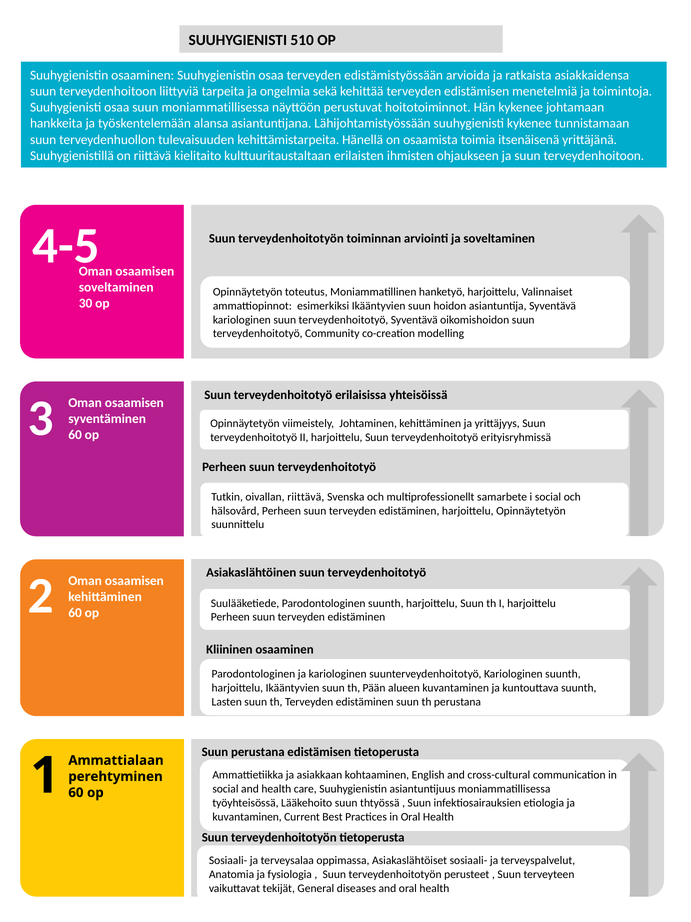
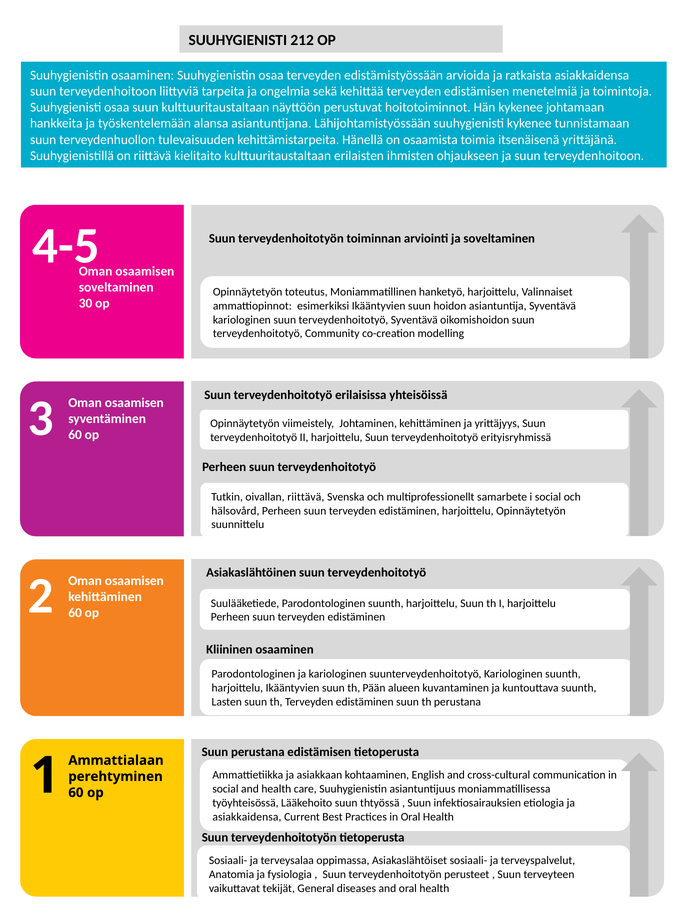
510: 510 -> 212 (302, 40)
suun moniammatillisessa: moniammatillisessa -> kulttuuritaustaltaan (215, 107)
kuvantaminen: kuvantaminen -> asiakkaidensa (247, 816)
